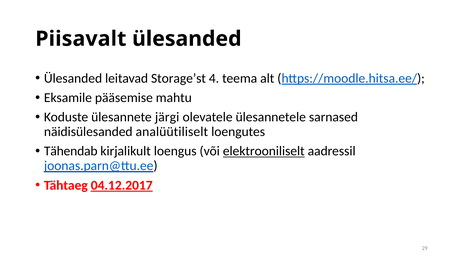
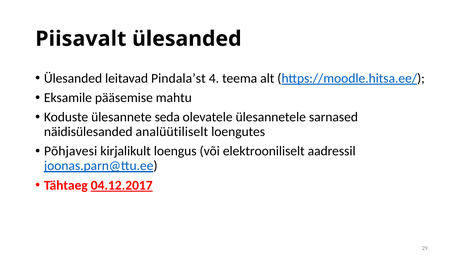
Storage’st: Storage’st -> Pindala’st (178, 78)
järgi: järgi -> seda (167, 117)
Tähendab: Tähendab -> Põhjavesi (71, 151)
elektrooniliselt underline: present -> none (264, 151)
